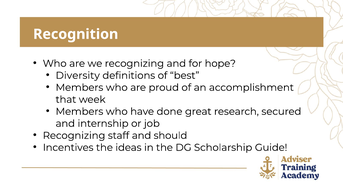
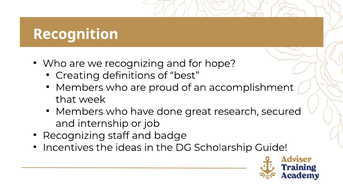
Diversity: Diversity -> Creating (78, 75)
should: should -> badge (170, 135)
